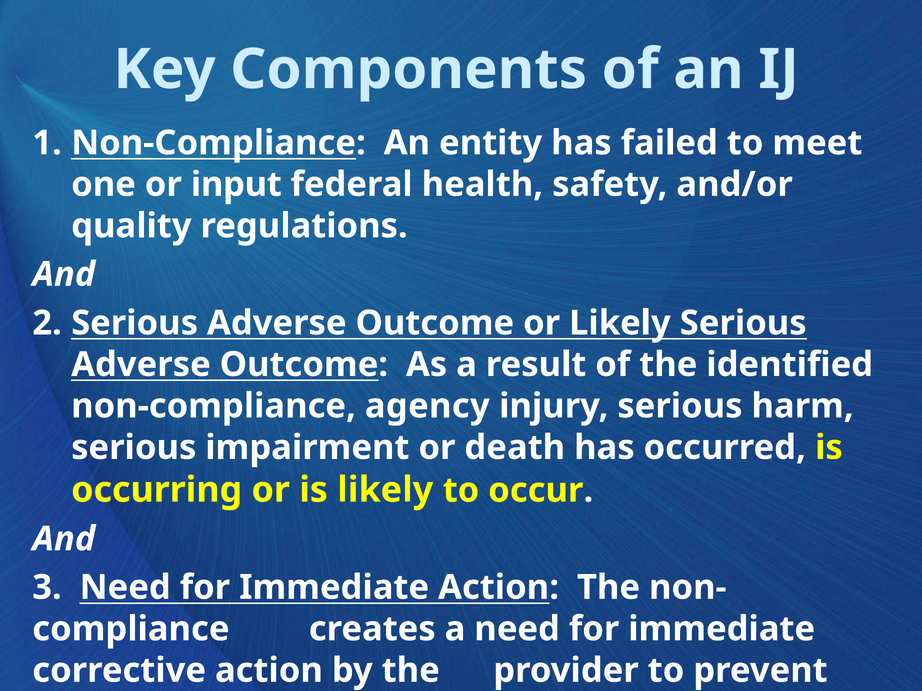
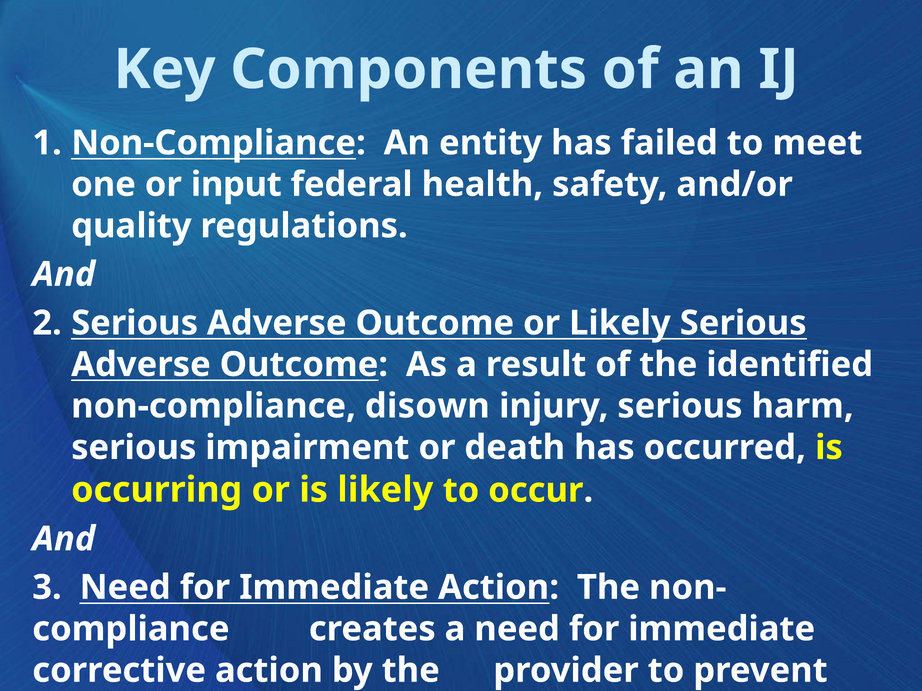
agency: agency -> disown (427, 406)
